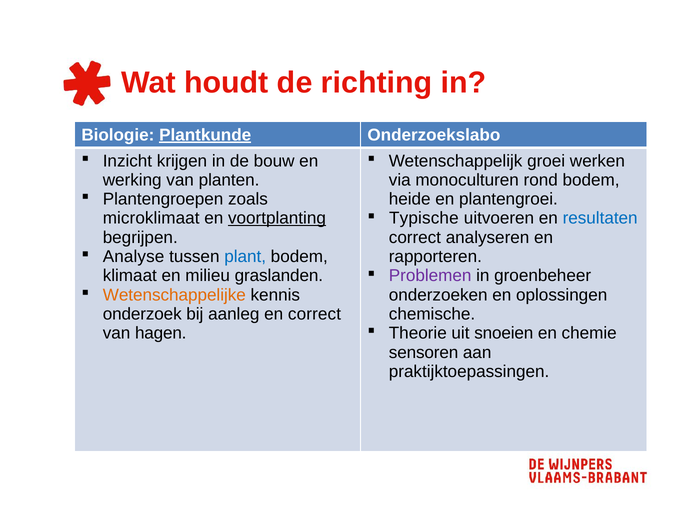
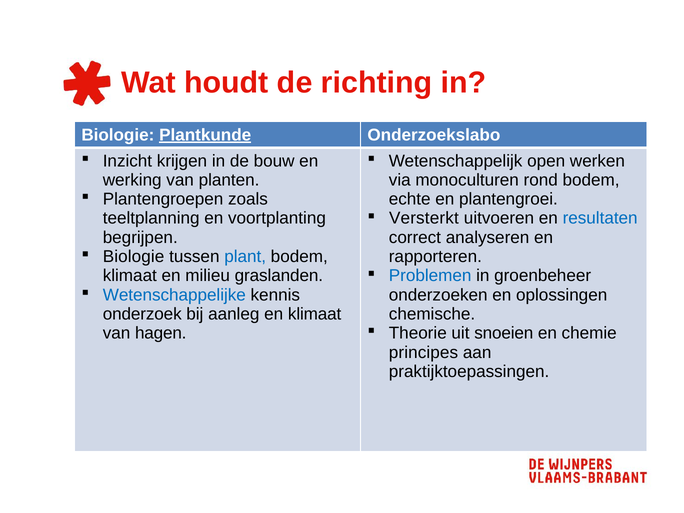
groei: groei -> open (546, 161)
heide: heide -> echte (410, 199)
Typische: Typische -> Versterkt (424, 218)
microklimaat: microklimaat -> teeltplanning (151, 218)
voortplanting underline: present -> none (277, 218)
Analyse: Analyse -> Biologie (134, 257)
Problemen colour: purple -> blue (430, 276)
Wetenschappelijke colour: orange -> blue (174, 295)
en correct: correct -> klimaat (315, 314)
sensoren: sensoren -> principes (423, 352)
